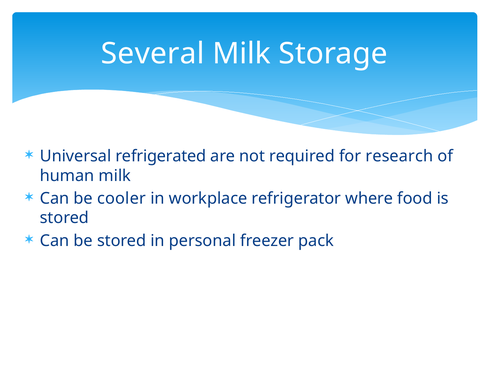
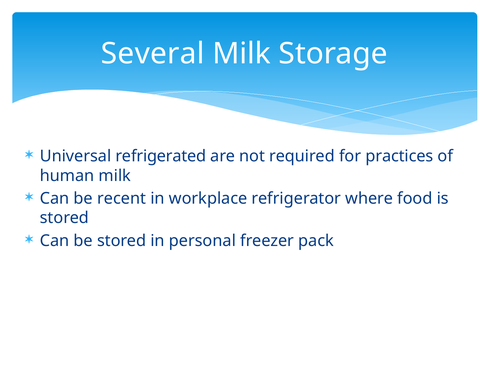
research: research -> practices (399, 156)
cooler: cooler -> recent (122, 199)
